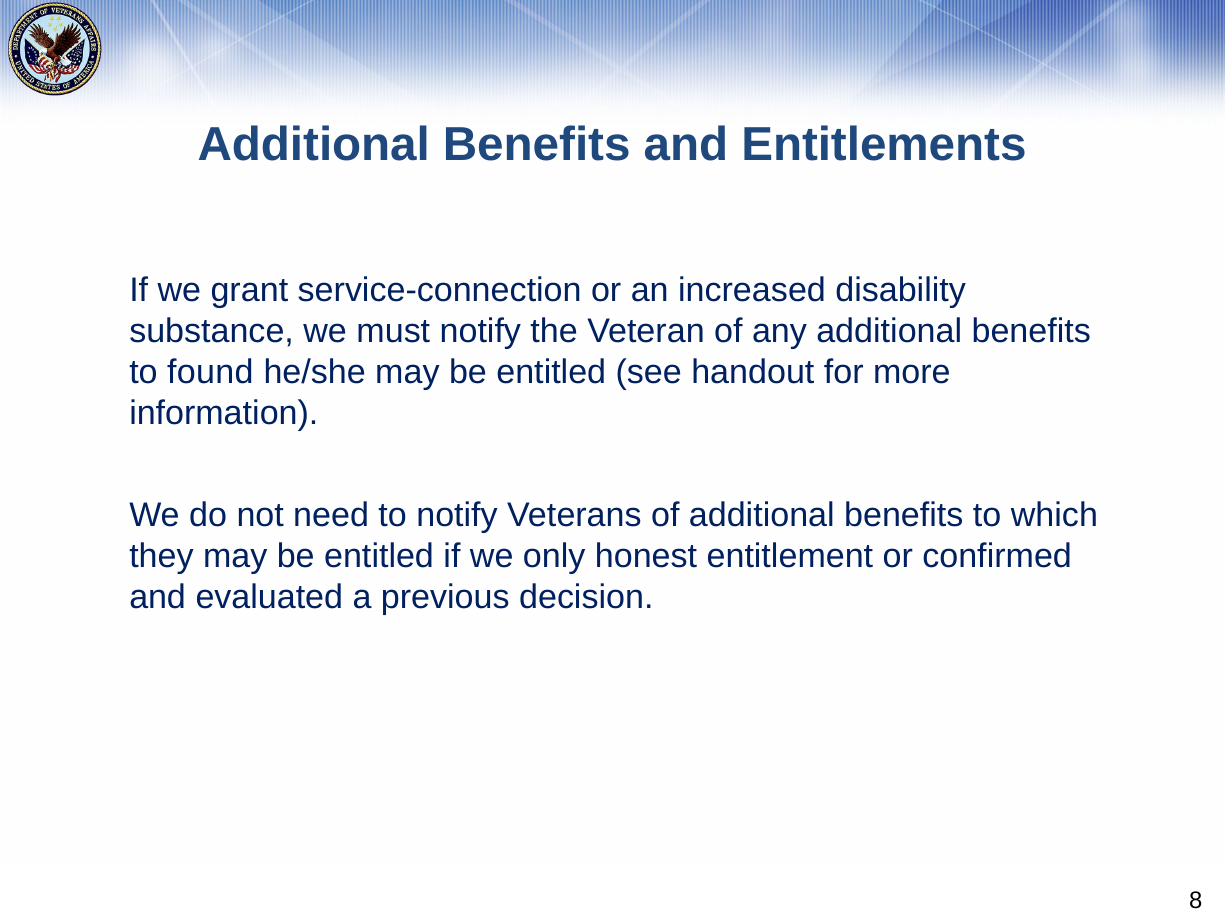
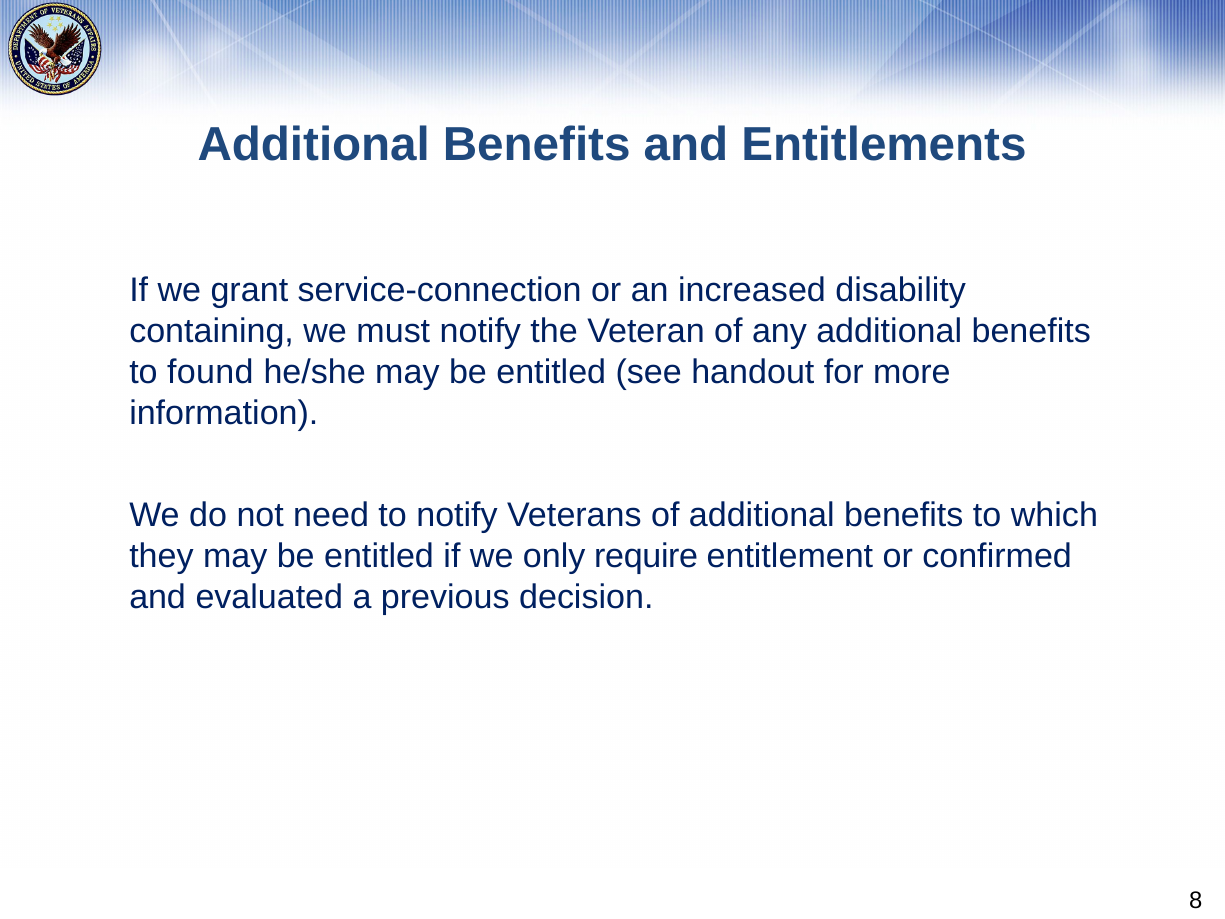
substance: substance -> containing (212, 331)
honest: honest -> require (646, 556)
